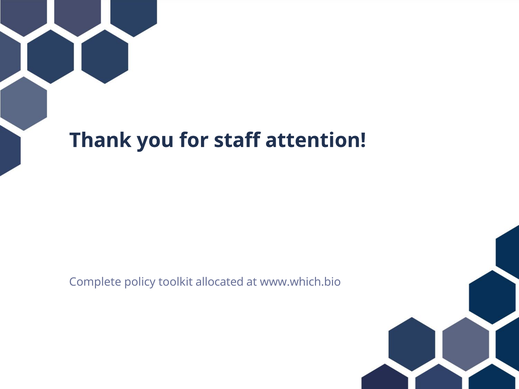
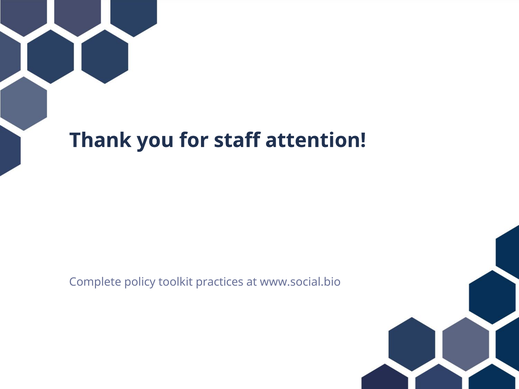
allocated: allocated -> practices (220, 282)
www.which.bio: www.which.bio -> www.social.bio (300, 282)
